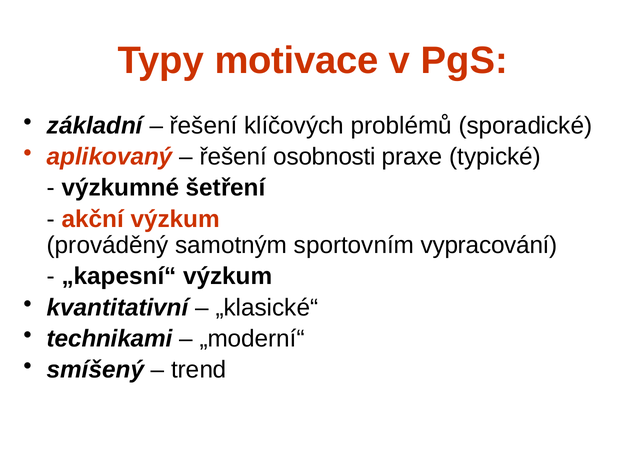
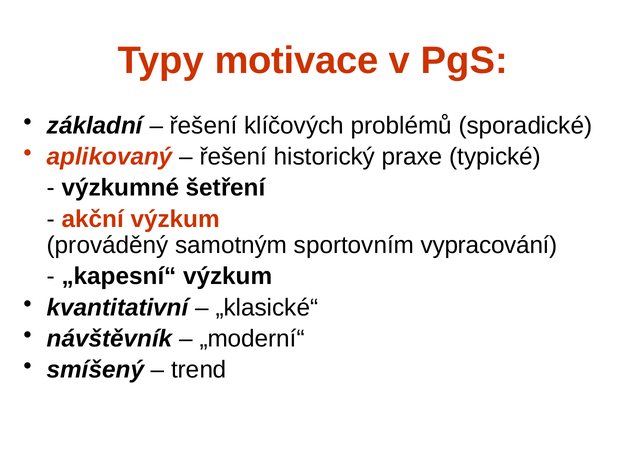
osobnosti: osobnosti -> historický (324, 157)
technikami: technikami -> návštěvník (110, 339)
